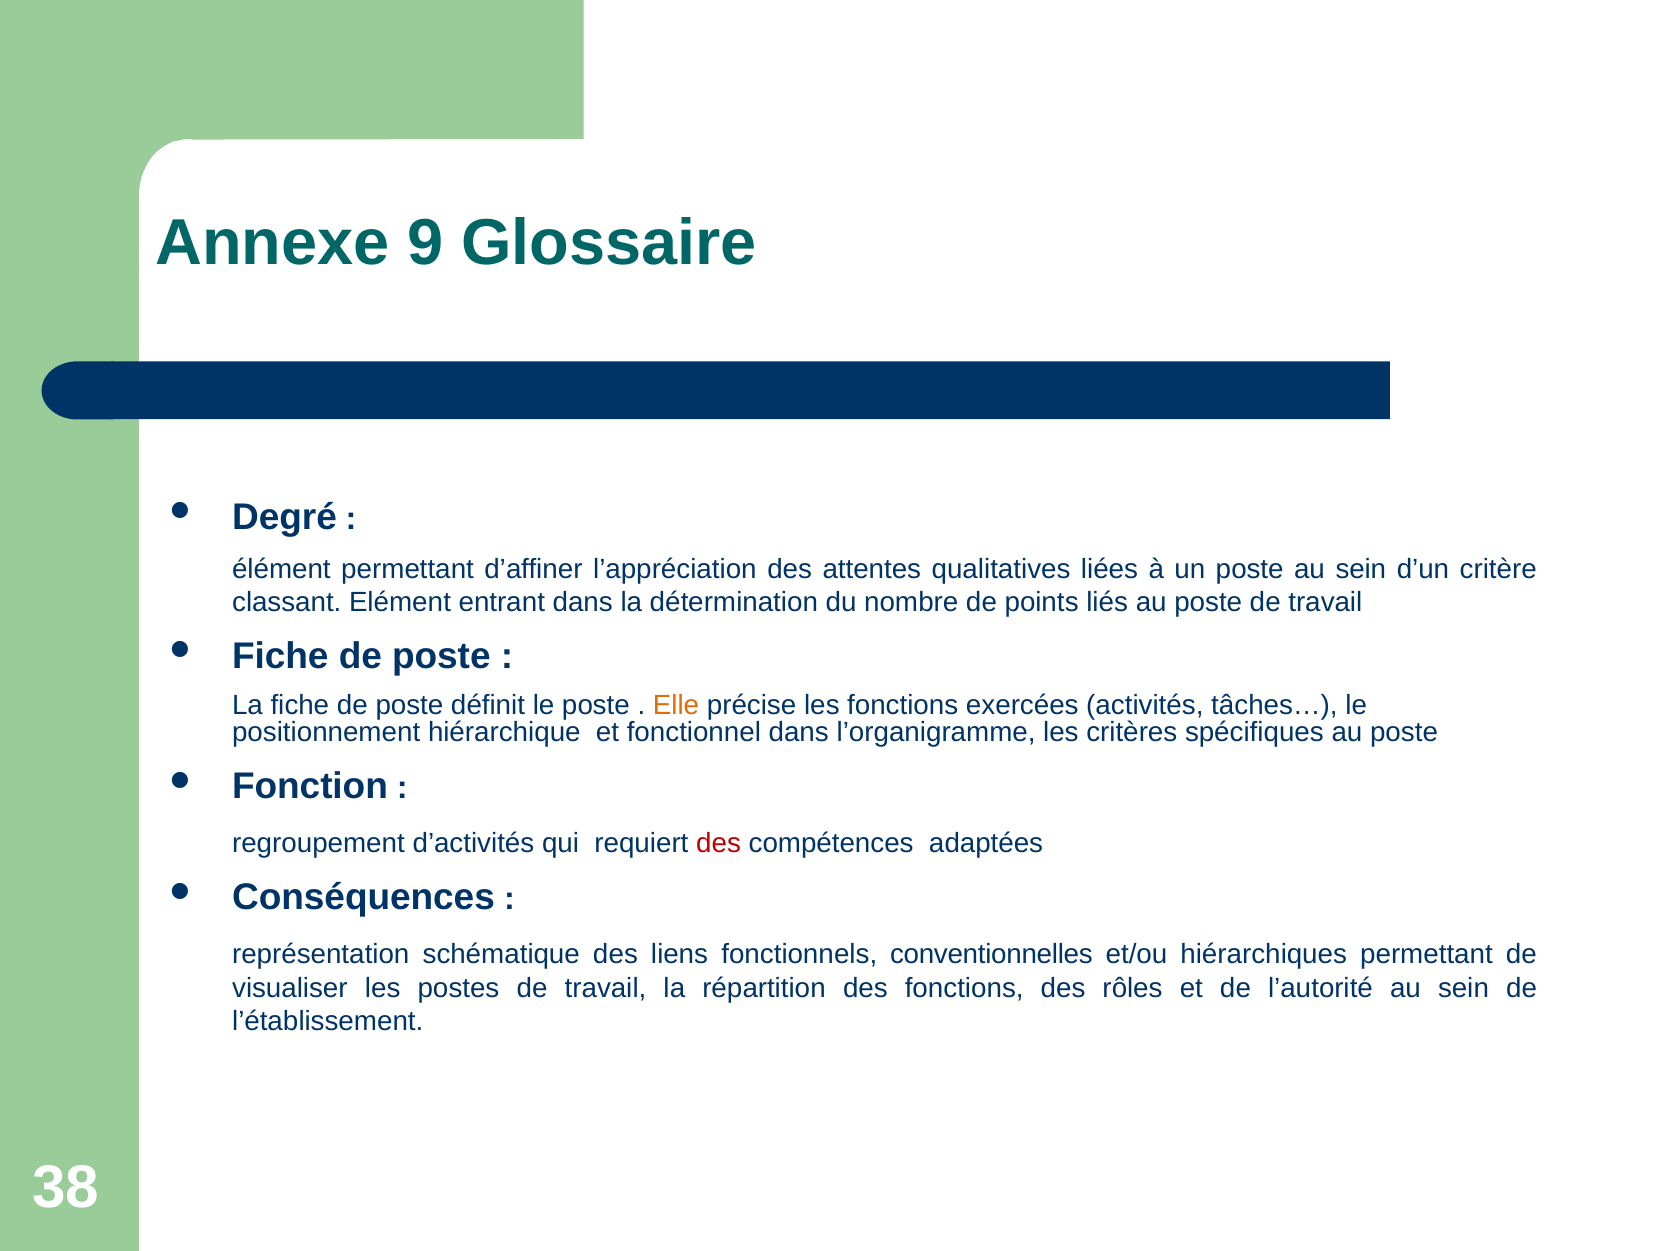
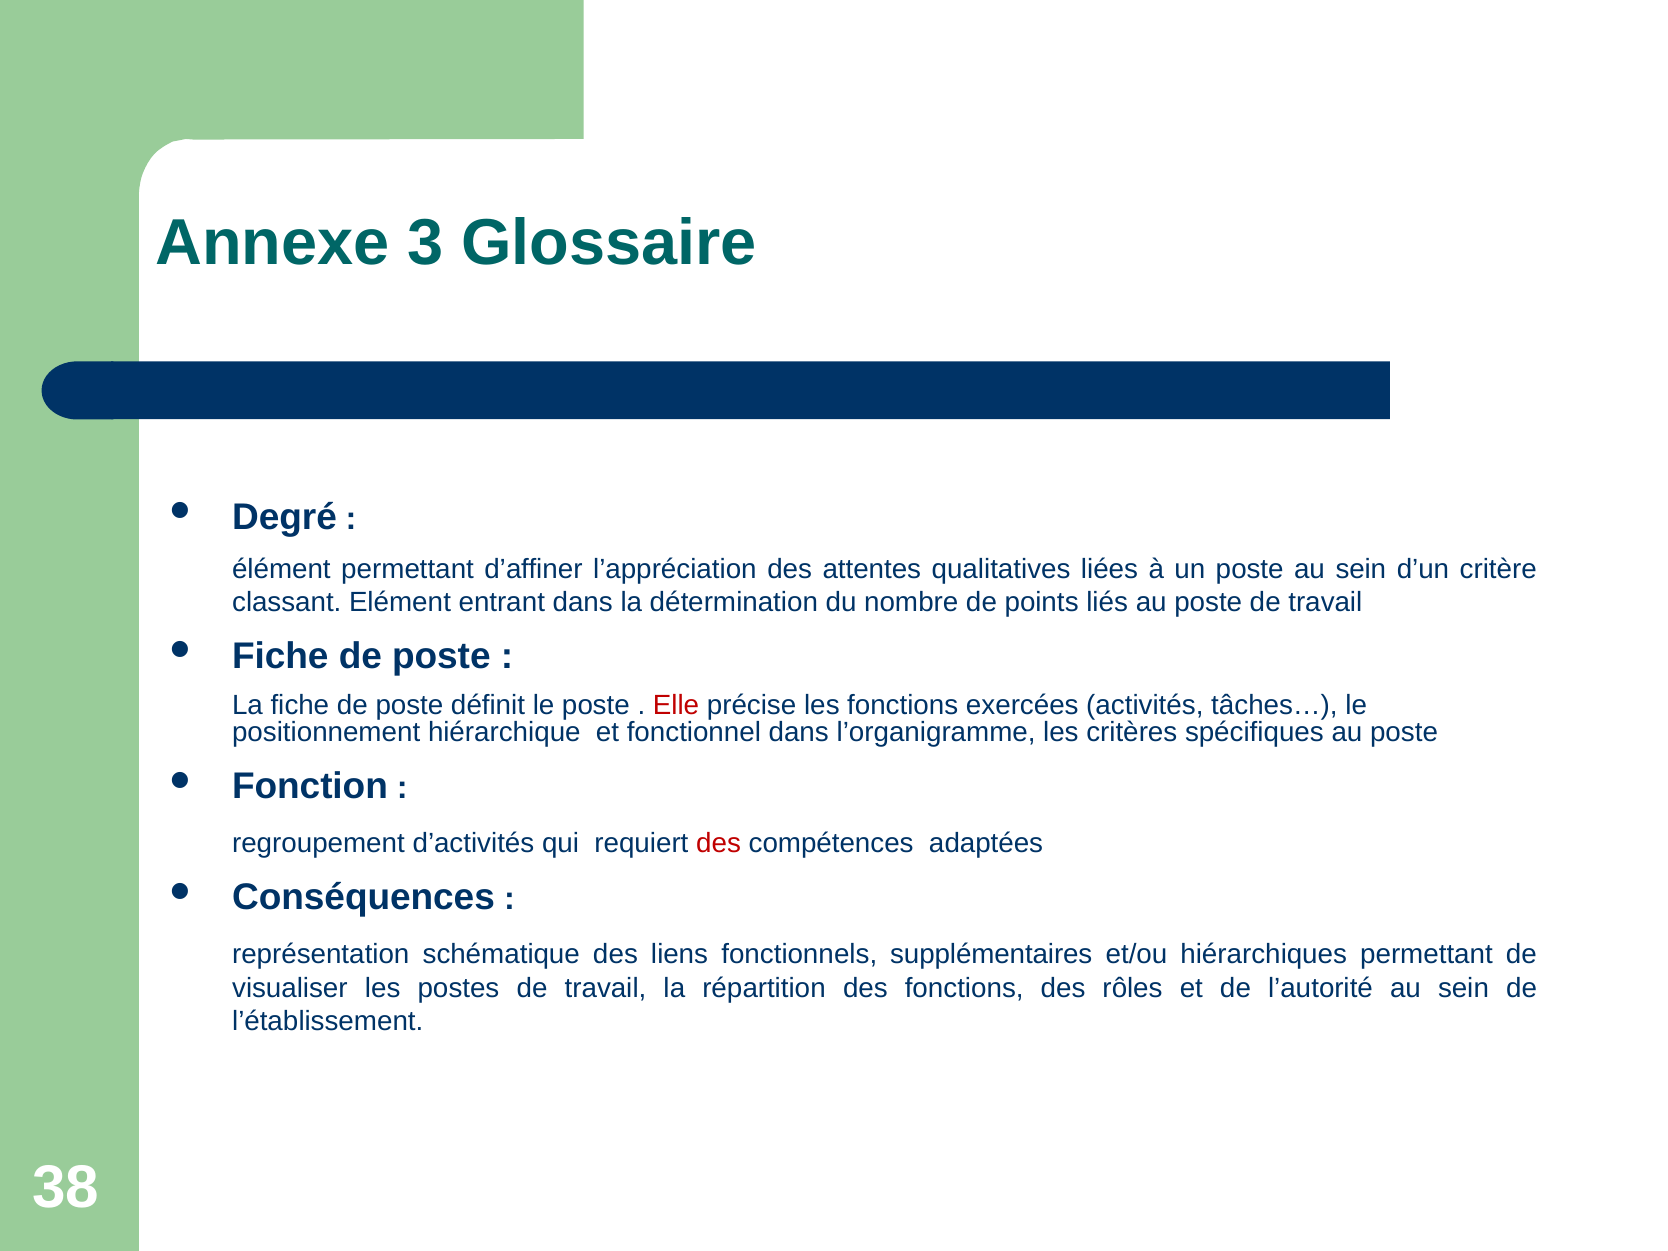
9: 9 -> 3 (425, 243)
Elle colour: orange -> red (676, 705)
conventionnelles: conventionnelles -> supplémentaires (991, 954)
